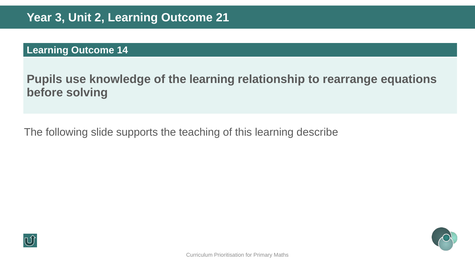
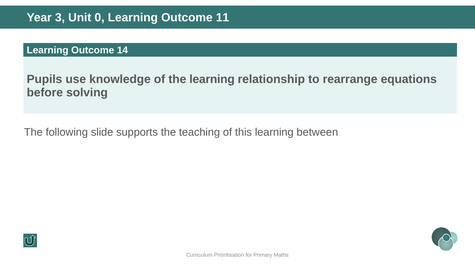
2: 2 -> 0 (100, 18)
21: 21 -> 11 (223, 18)
describe: describe -> between (317, 132)
